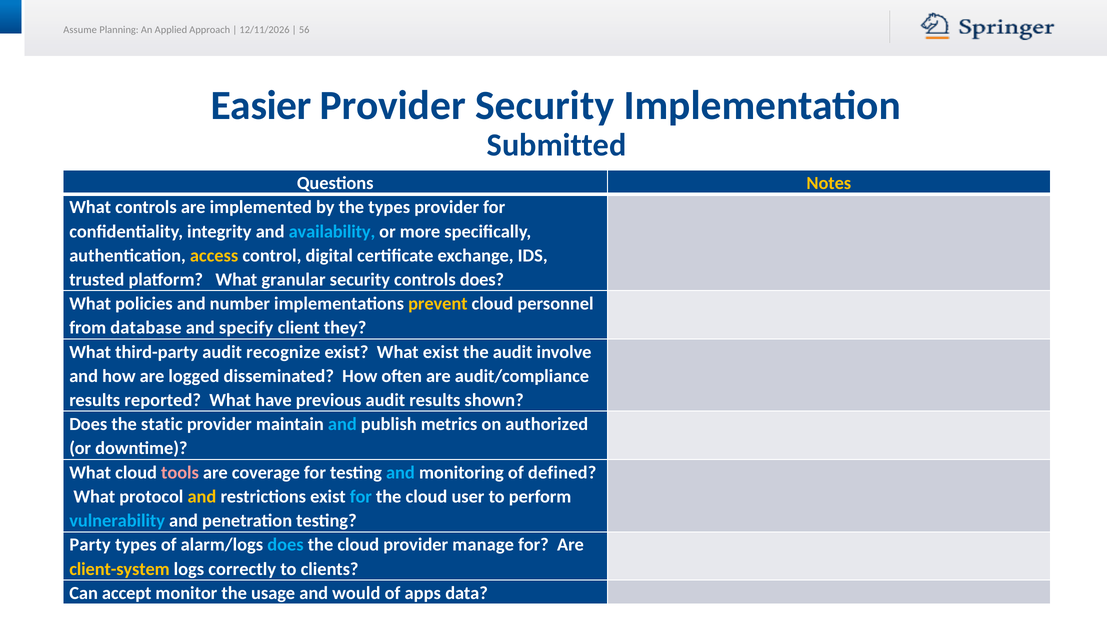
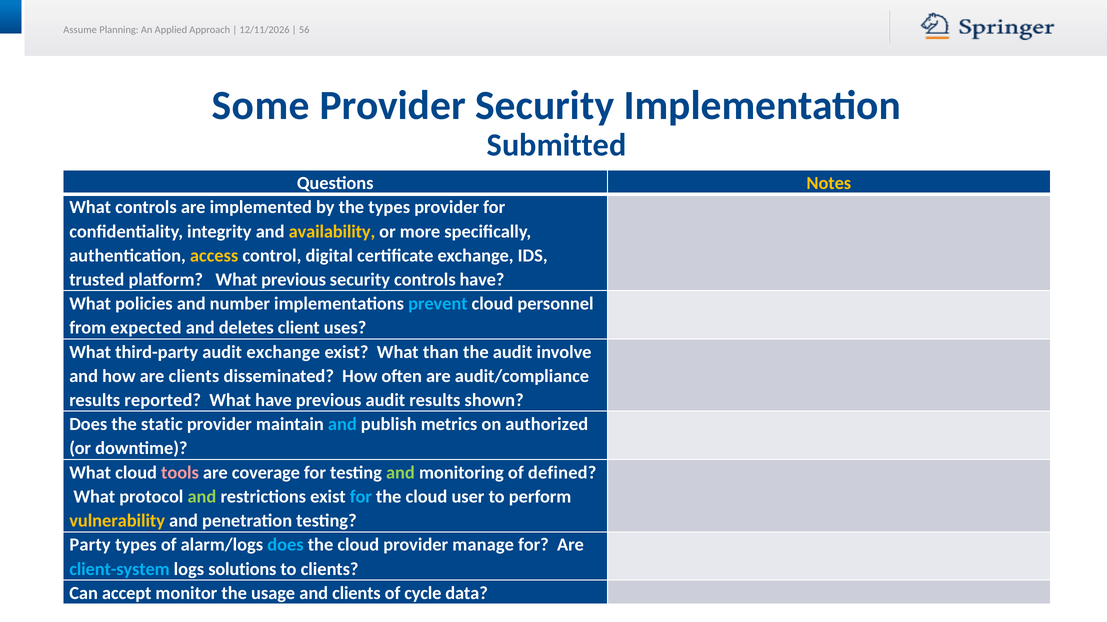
Easier: Easier -> Some (261, 105)
availability colour: light blue -> yellow (332, 232)
What granular: granular -> previous (294, 280)
controls does: does -> have (482, 280)
prevent colour: yellow -> light blue (438, 304)
database: database -> expected (146, 328)
specify: specify -> deletes (246, 328)
they: they -> uses (345, 328)
audit recognize: recognize -> exchange (283, 352)
What exist: exist -> than (441, 352)
are logged: logged -> clients (194, 376)
and colour: light blue -> light green (400, 473)
and colour: yellow -> light green (202, 497)
vulnerability colour: light blue -> yellow (117, 521)
client-system colour: yellow -> light blue (119, 570)
correctly: correctly -> solutions (242, 570)
and would: would -> clients (356, 594)
apps: apps -> cycle (423, 594)
